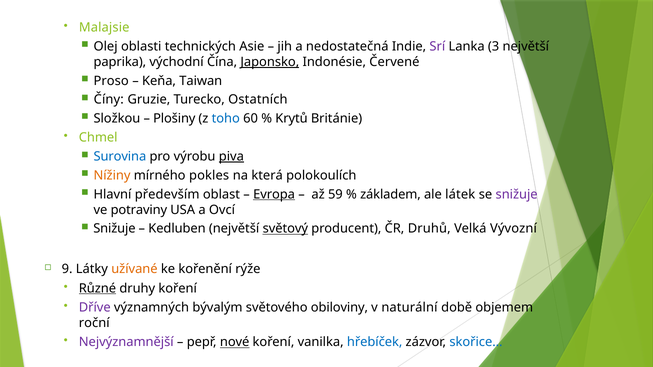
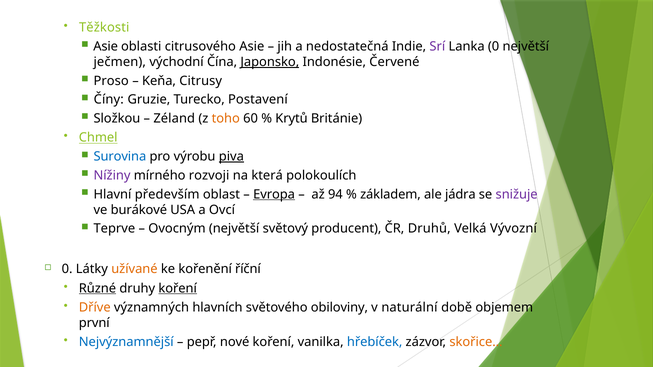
Malajsie: Malajsie -> Těžkosti (104, 28)
Olej: Olej -> Asie (106, 47)
technických: technických -> citrusového (200, 47)
Lanka 3: 3 -> 0 (494, 47)
paprika: paprika -> ječmen (120, 62)
Taiwan: Taiwan -> Citrusy (201, 81)
Ostatních: Ostatních -> Postavení (258, 100)
Plošiny: Plošiny -> Zéland (174, 119)
toho colour: blue -> orange (226, 119)
Chmel underline: none -> present (98, 138)
Nížiny colour: orange -> purple (112, 176)
pokles: pokles -> rozvoji (209, 176)
59: 59 -> 94 (335, 194)
látek: látek -> jádra (460, 194)
potraviny: potraviny -> burákové (139, 210)
Snižuje: Snižuje -> Teprve (114, 229)
Kedluben: Kedluben -> Ovocným (177, 229)
světový underline: present -> none (285, 229)
9: 9 -> 0 (67, 269)
rýže: rýže -> říční (248, 269)
koření underline: none -> present (178, 289)
Dříve colour: purple -> orange (95, 308)
bývalým: bývalým -> hlavních (217, 308)
roční: roční -> první (94, 323)
Nejvýznamnější colour: purple -> blue (126, 342)
nové underline: present -> none (235, 342)
skořice… colour: blue -> orange (476, 342)
